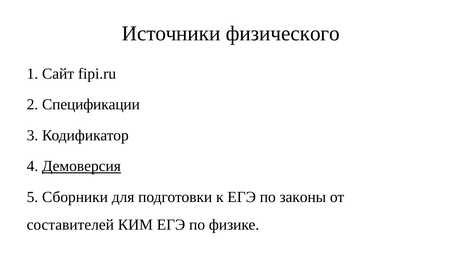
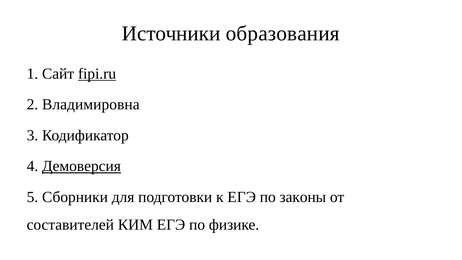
физического: физического -> образования (283, 34)
fipi.ru underline: none -> present (97, 74)
Спецификации: Спецификации -> Владимировна (91, 104)
